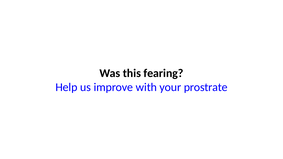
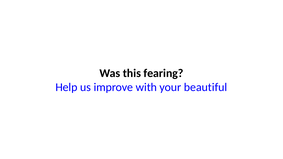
prostrate: prostrate -> beautiful (206, 87)
